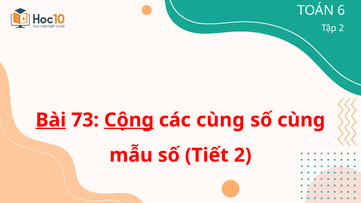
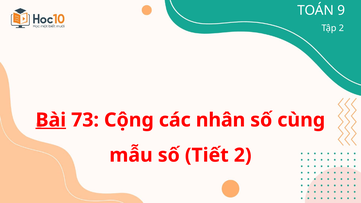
6: 6 -> 9 (341, 10)
Cộng underline: present -> none (129, 120)
các cùng: cùng -> nhân (221, 120)
